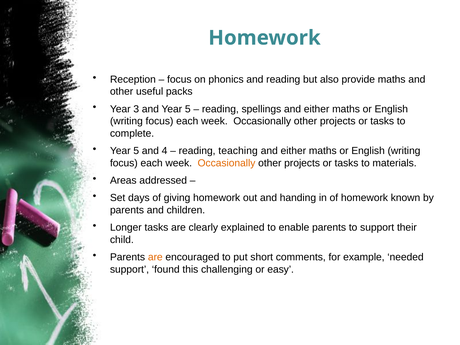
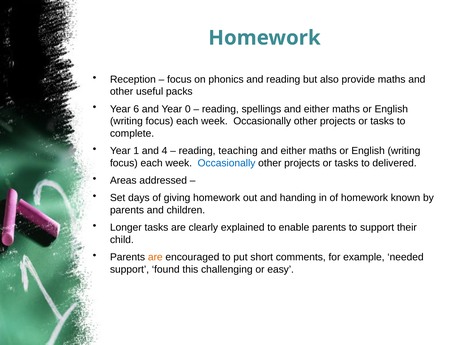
3: 3 -> 6 (136, 109)
and Year 5: 5 -> 0 (188, 109)
5: 5 -> 1 (136, 151)
Occasionally colour: orange -> blue (227, 163)
materials: materials -> delivered (395, 163)
